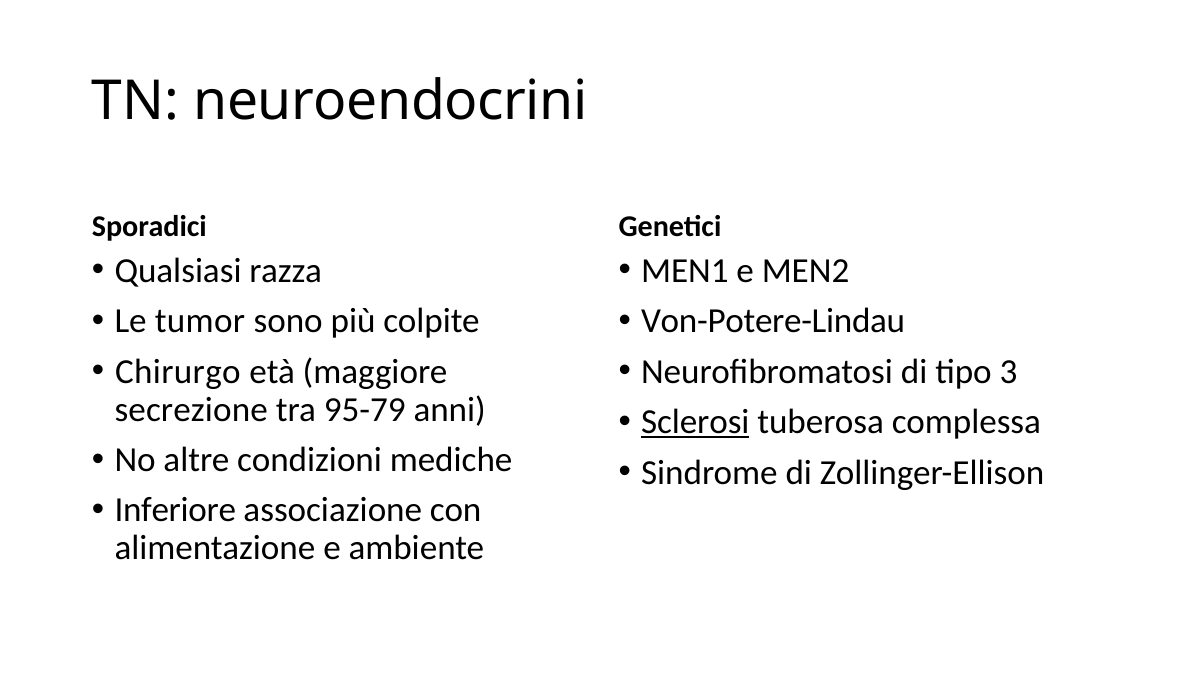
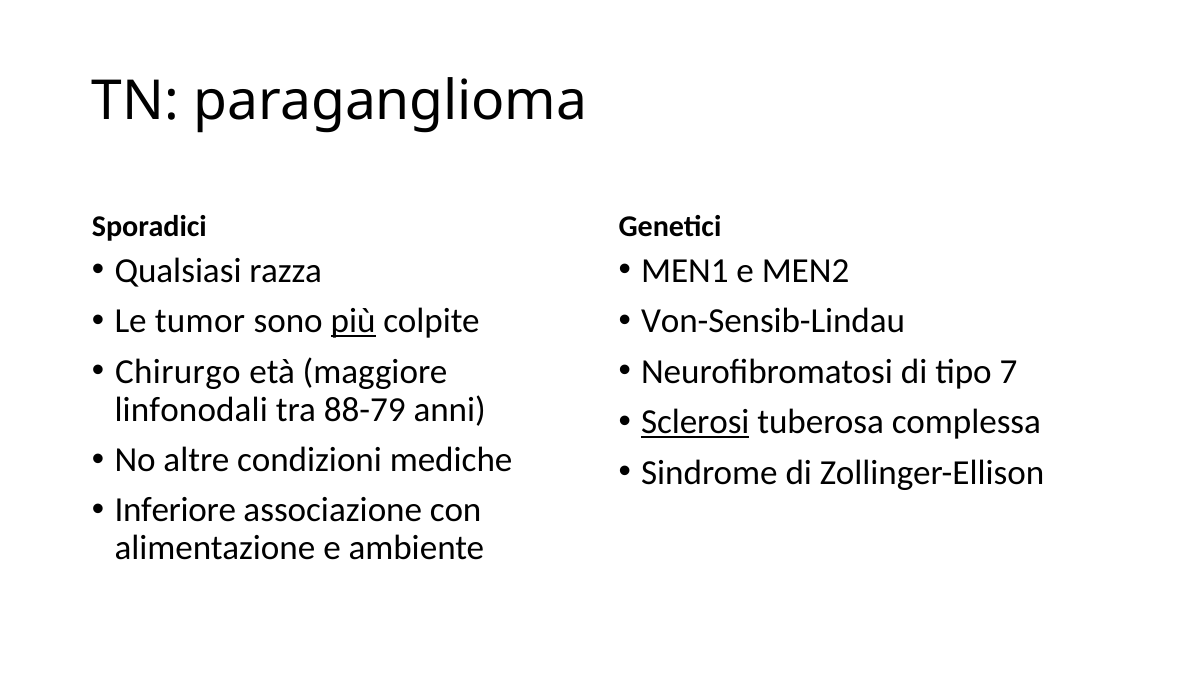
neuroendocrini: neuroendocrini -> paraganglioma (390, 101)
più underline: none -> present (353, 321)
Von-Potere-Lindau: Von-Potere-Lindau -> Von-Sensib-Lindau (773, 321)
3: 3 -> 7 (1008, 372)
secrezione: secrezione -> linfonodali (191, 410)
95-79: 95-79 -> 88-79 (365, 410)
